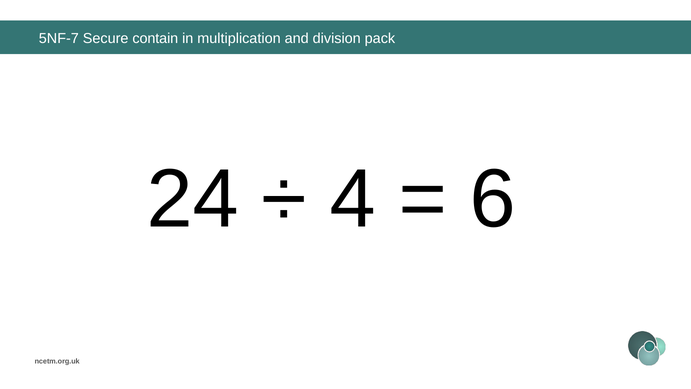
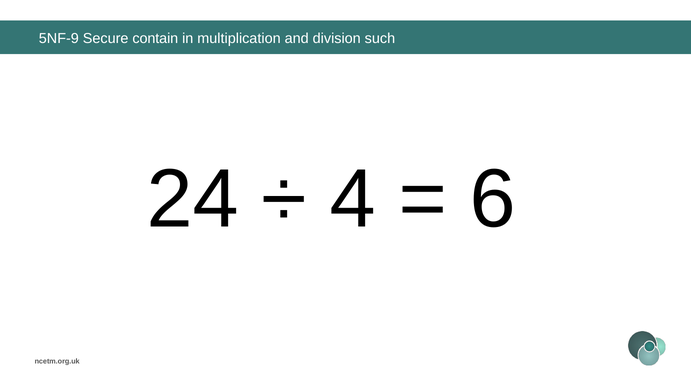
5NF-7: 5NF-7 -> 5NF-9 (59, 39)
pack: pack -> such (380, 39)
